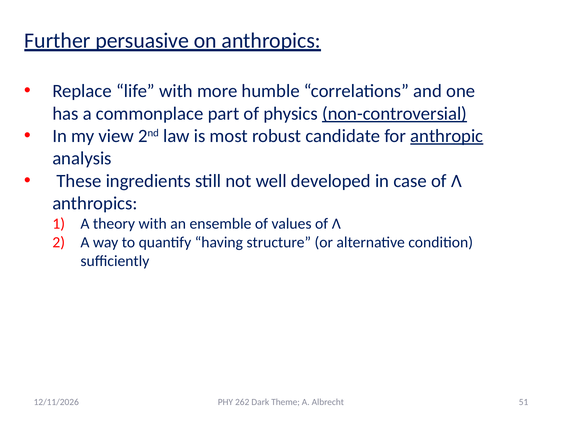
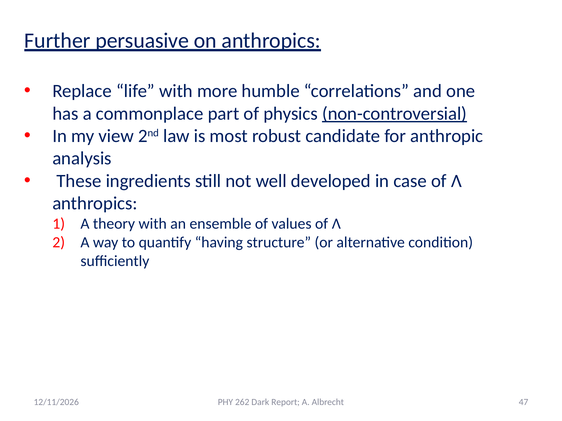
anthropic underline: present -> none (447, 136)
Theme: Theme -> Report (286, 403)
51: 51 -> 47 (524, 402)
